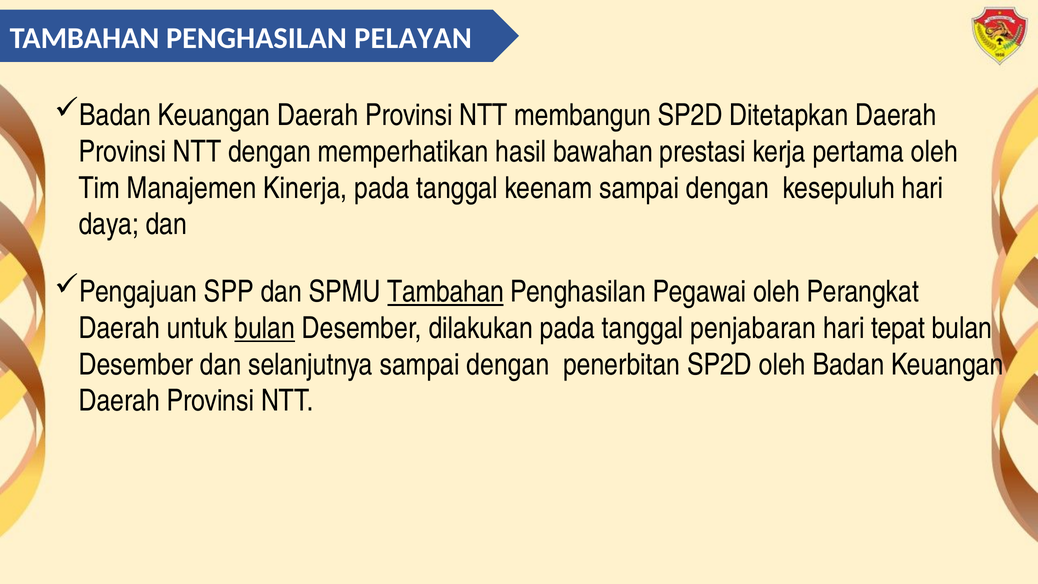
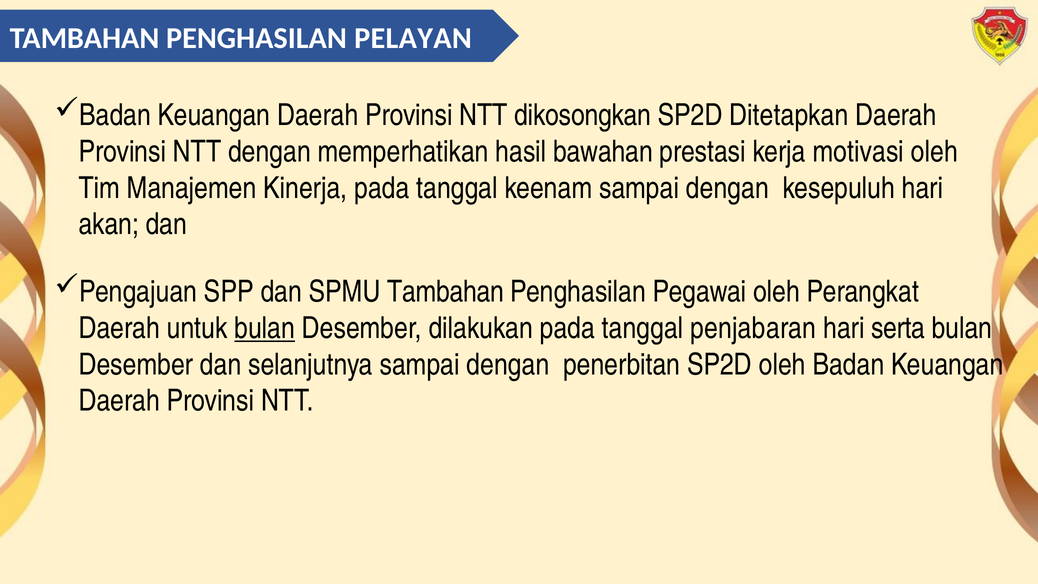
membangun: membangun -> dikosongkan (583, 115)
pertama: pertama -> motivasi (858, 152)
daya: daya -> akan (109, 224)
Tambahan underline: present -> none (446, 292)
tepat: tepat -> serta (898, 328)
